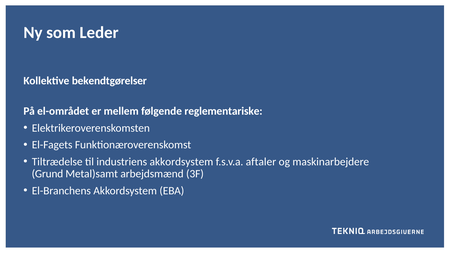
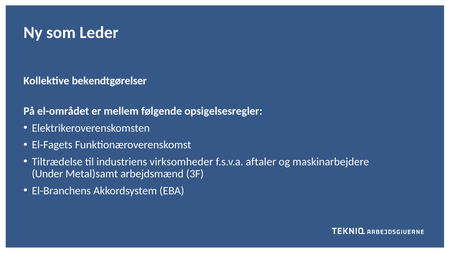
reglementariske: reglementariske -> opsigelsesregler (223, 111)
industriens akkordsystem: akkordsystem -> virksomheder (181, 161)
Grund: Grund -> Under (47, 174)
